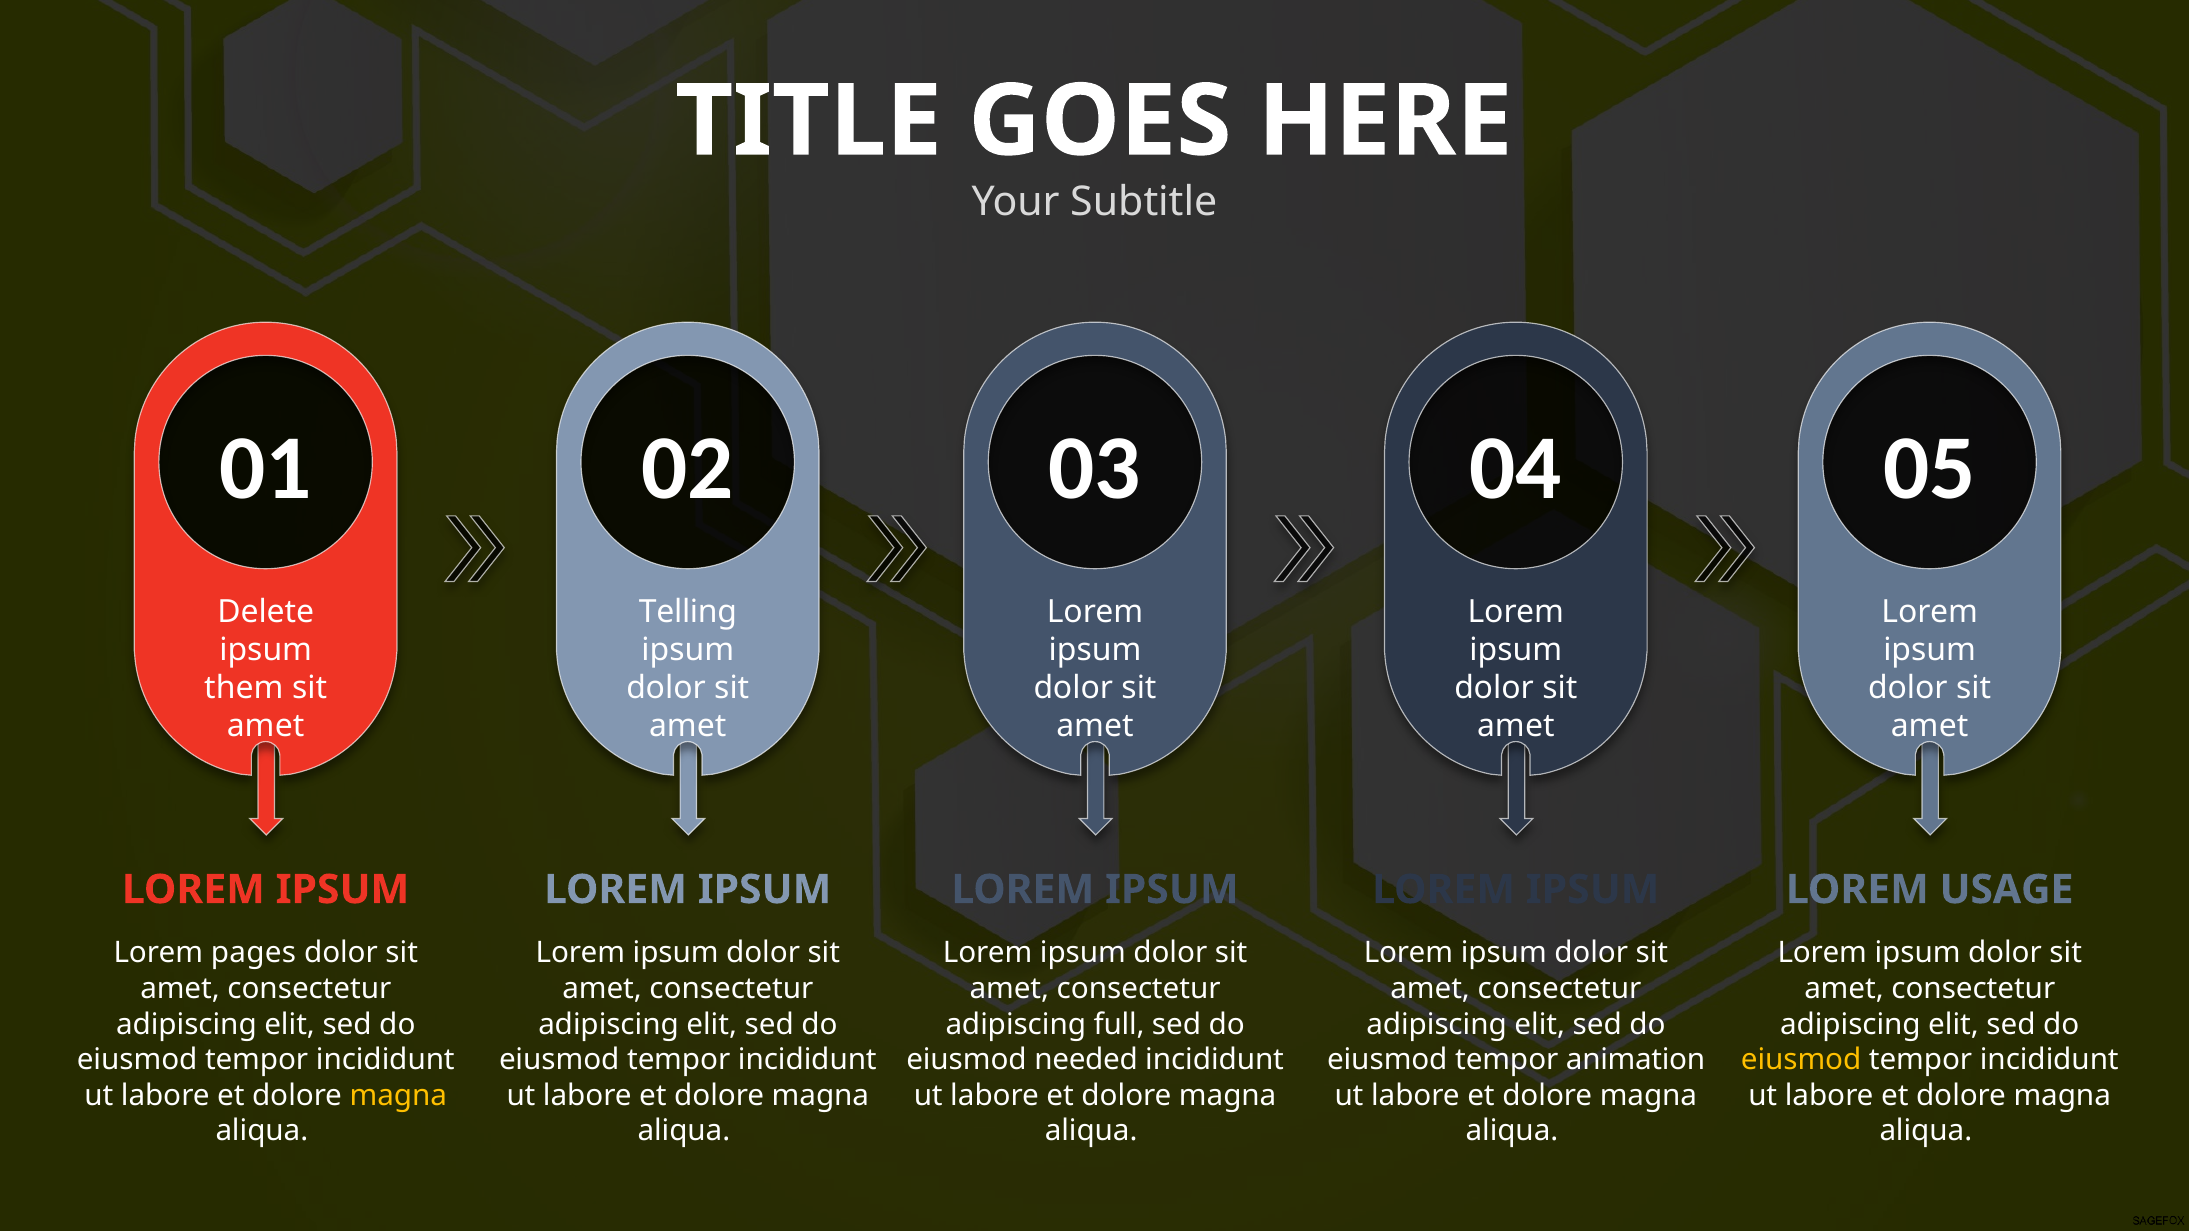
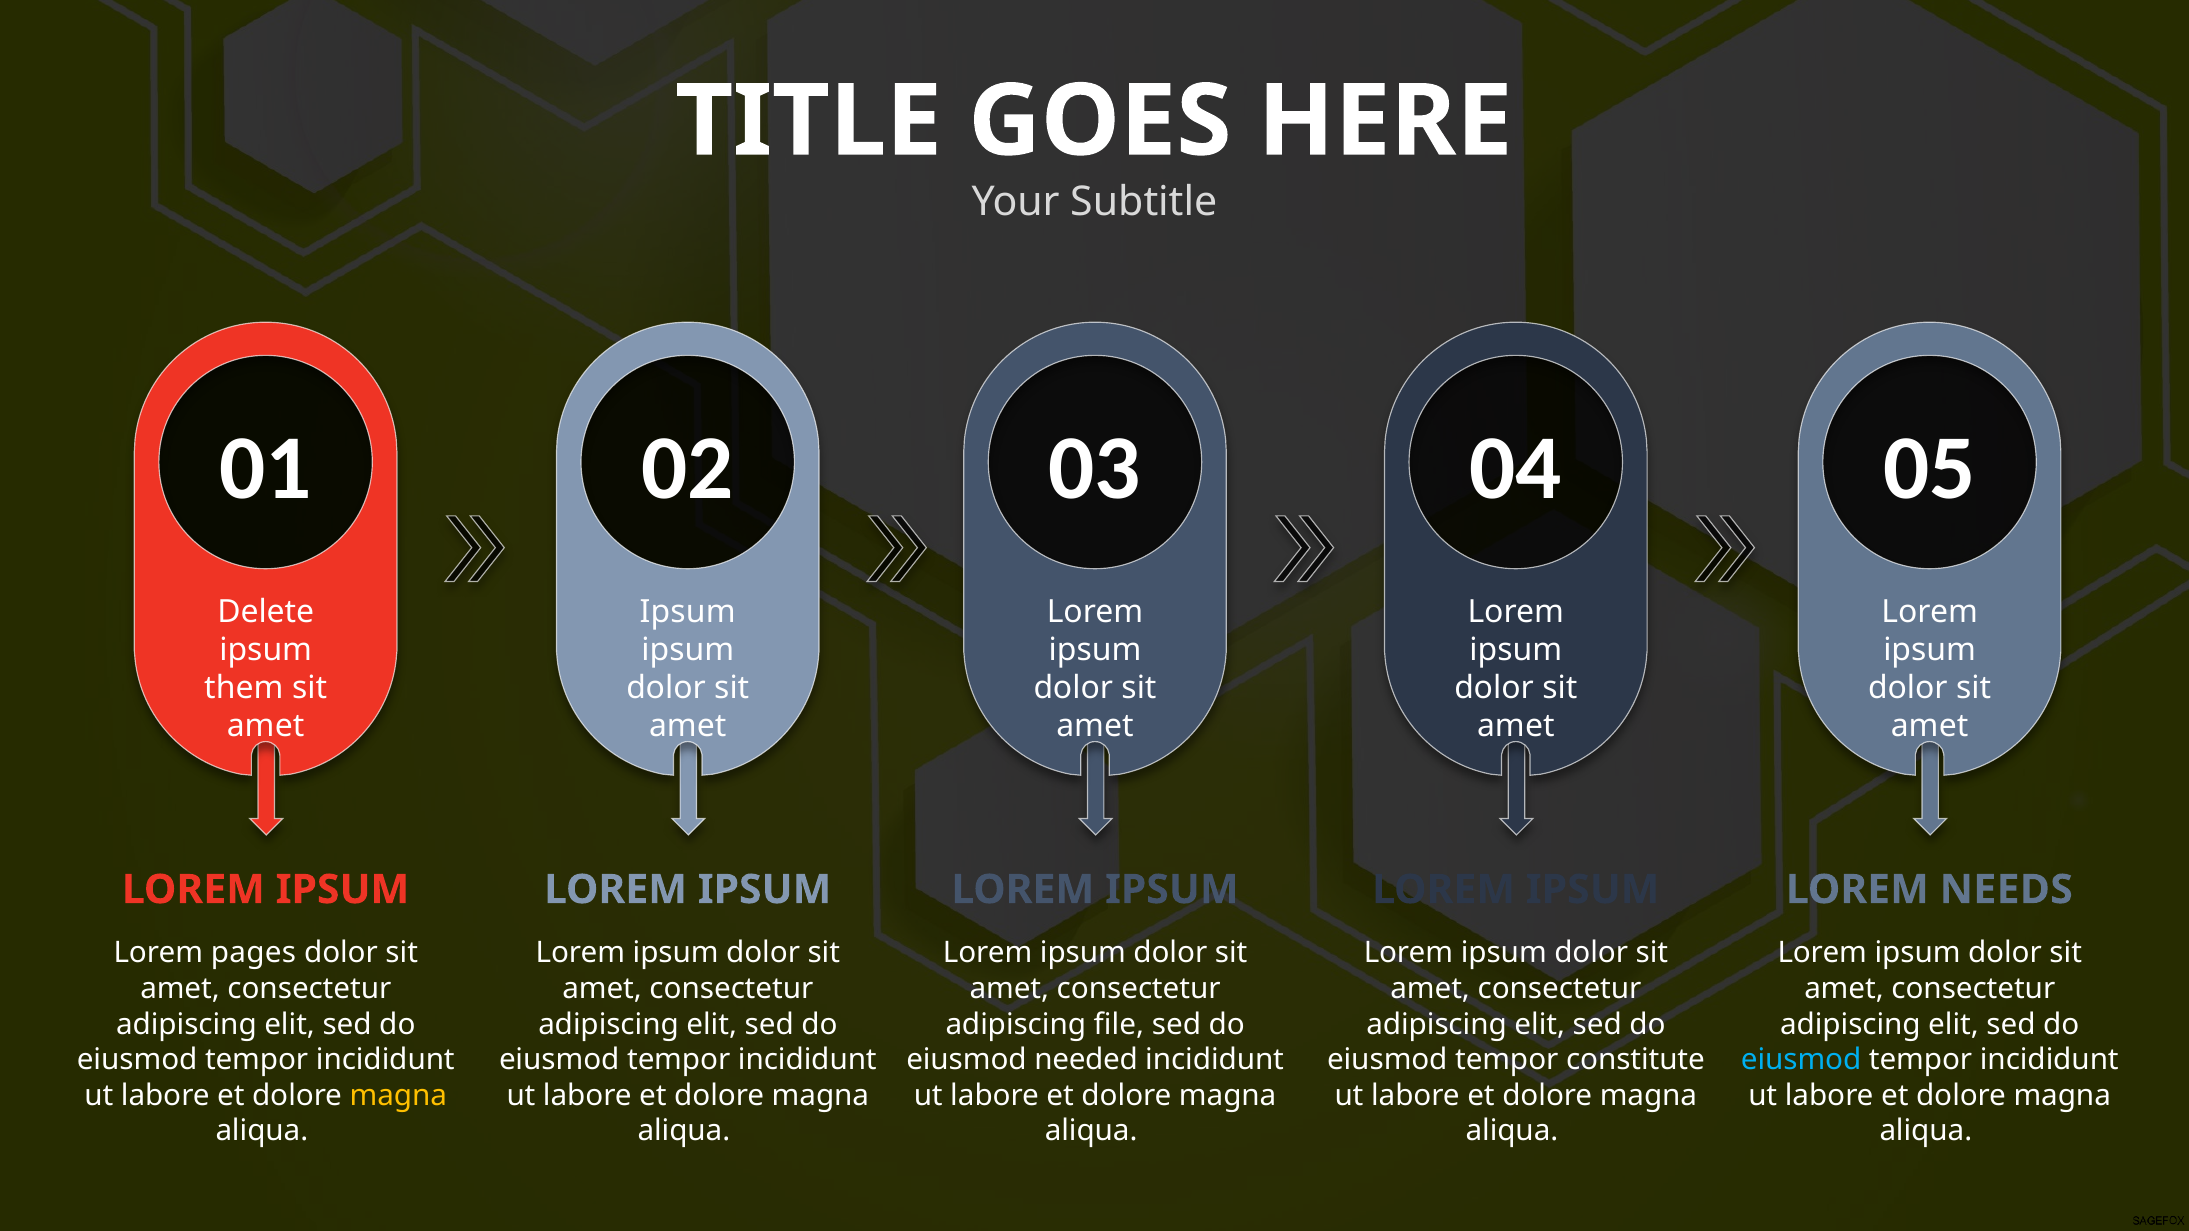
Telling: Telling -> Ipsum (688, 612)
USAGE: USAGE -> NEEDS (2006, 890)
full: full -> file (1119, 1025)
animation: animation -> constitute (1635, 1060)
eiusmod colour: yellow -> light blue (1801, 1060)
